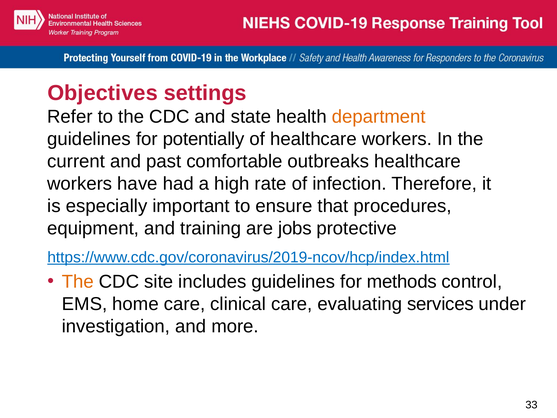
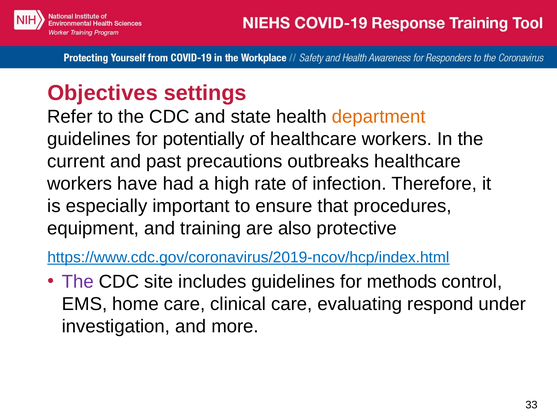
comfortable: comfortable -> precautions (234, 161)
jobs: jobs -> also (295, 228)
The colour: orange -> purple (78, 281)
services: services -> respond (440, 304)
